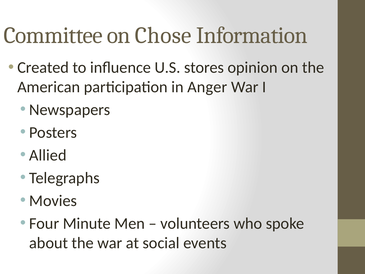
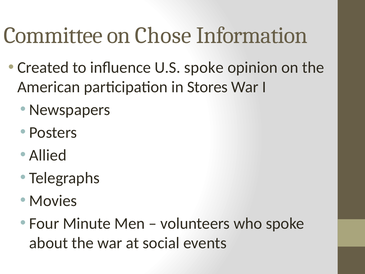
U.S stores: stores -> spoke (204, 67)
Anger: Anger -> Stores (207, 87)
